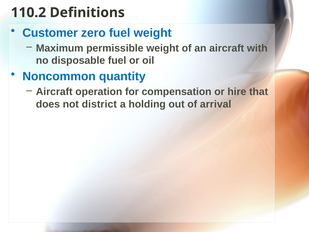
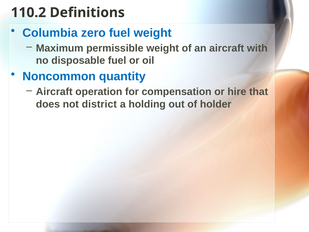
Customer: Customer -> Columbia (50, 33)
arrival: arrival -> holder (216, 104)
